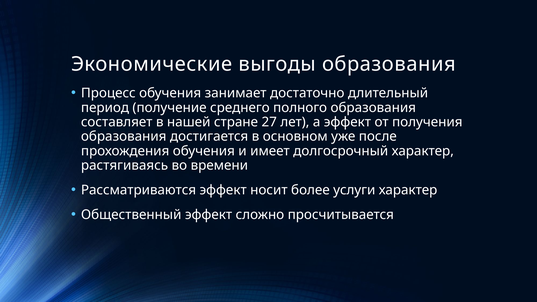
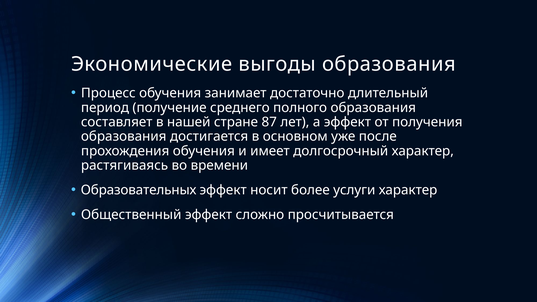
27: 27 -> 87 (269, 122)
Рассматриваются: Рассматриваются -> Образовательных (139, 190)
